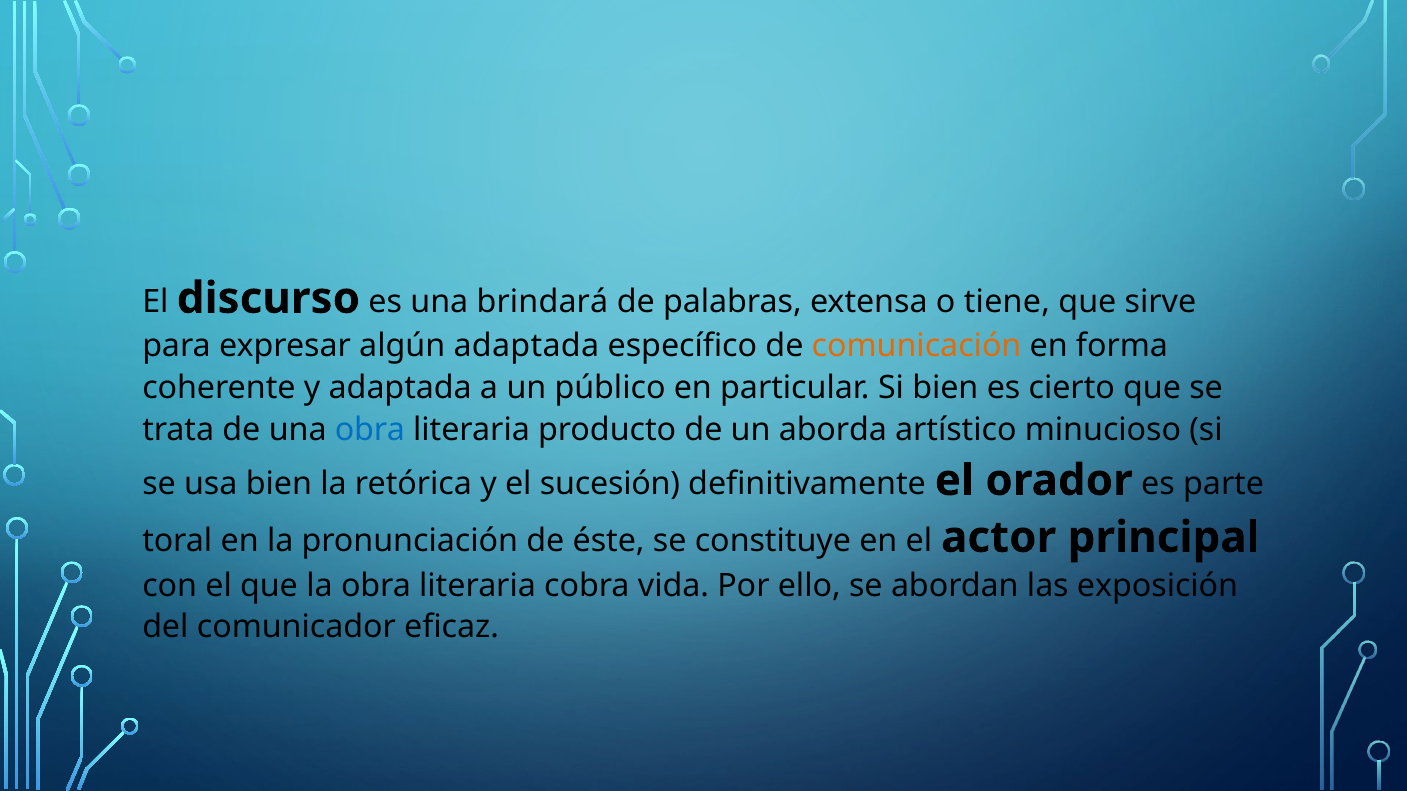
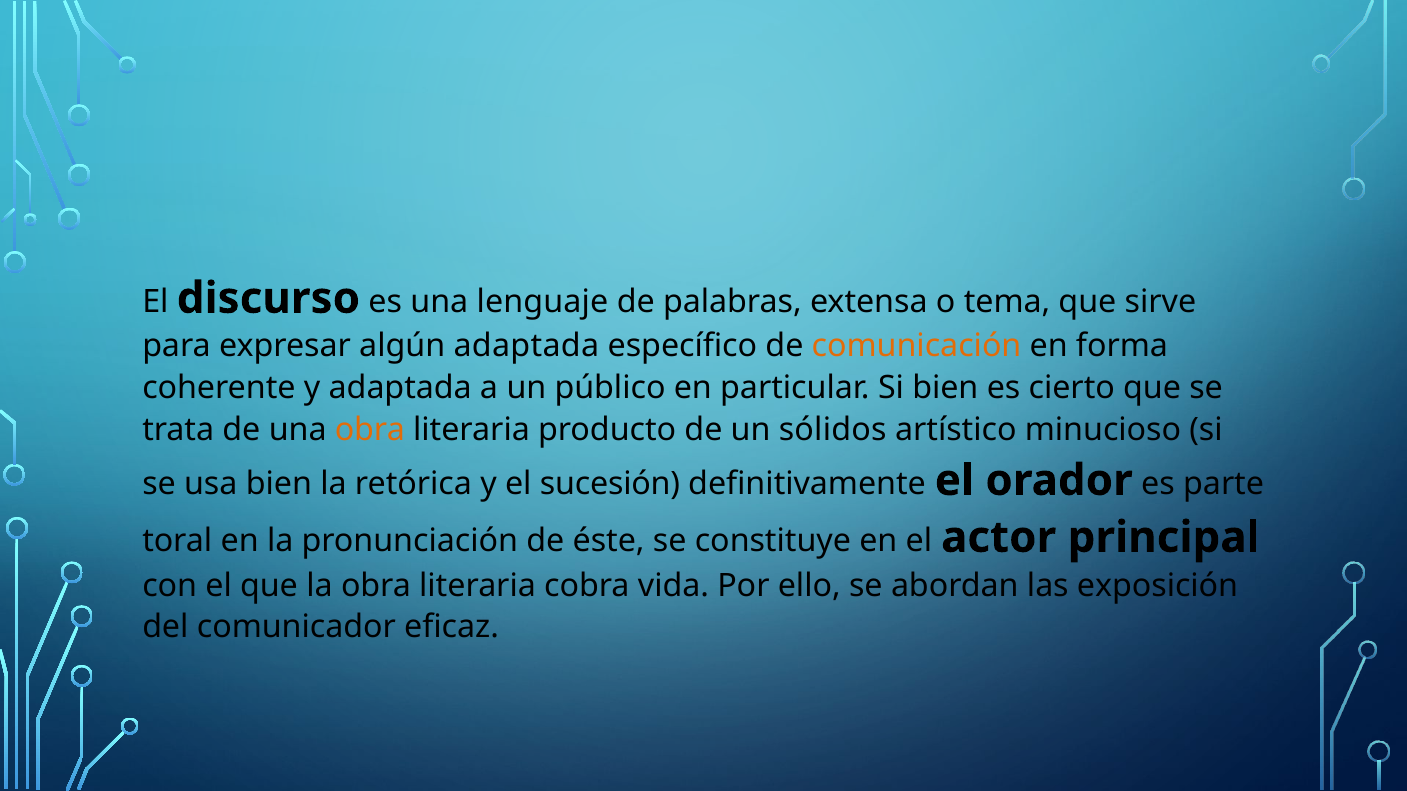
brindará: brindará -> lenguaje (542, 302)
tiene: tiene -> tema (1007, 302)
obra colour: blue -> orange (370, 430)
aborda: aborda -> sólidos (833, 430)
